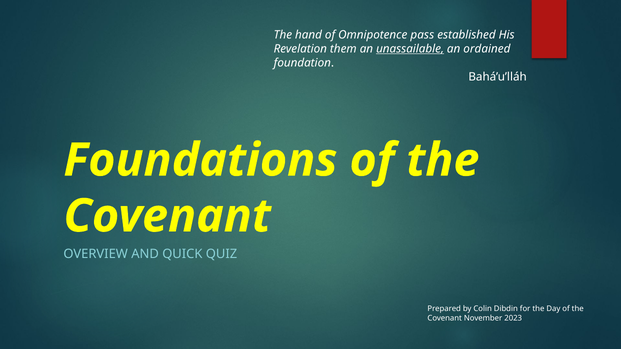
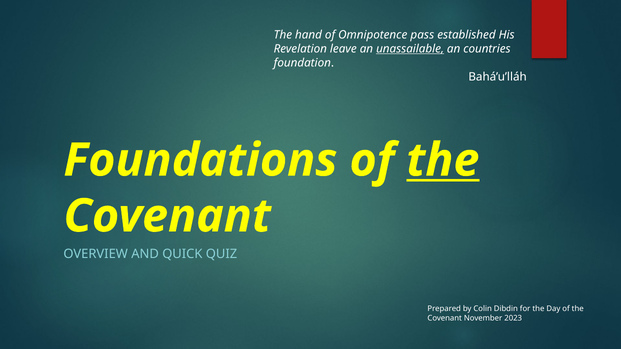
them: them -> leave (343, 49)
ordained: ordained -> countries (487, 49)
the underline: none -> present (443, 160)
